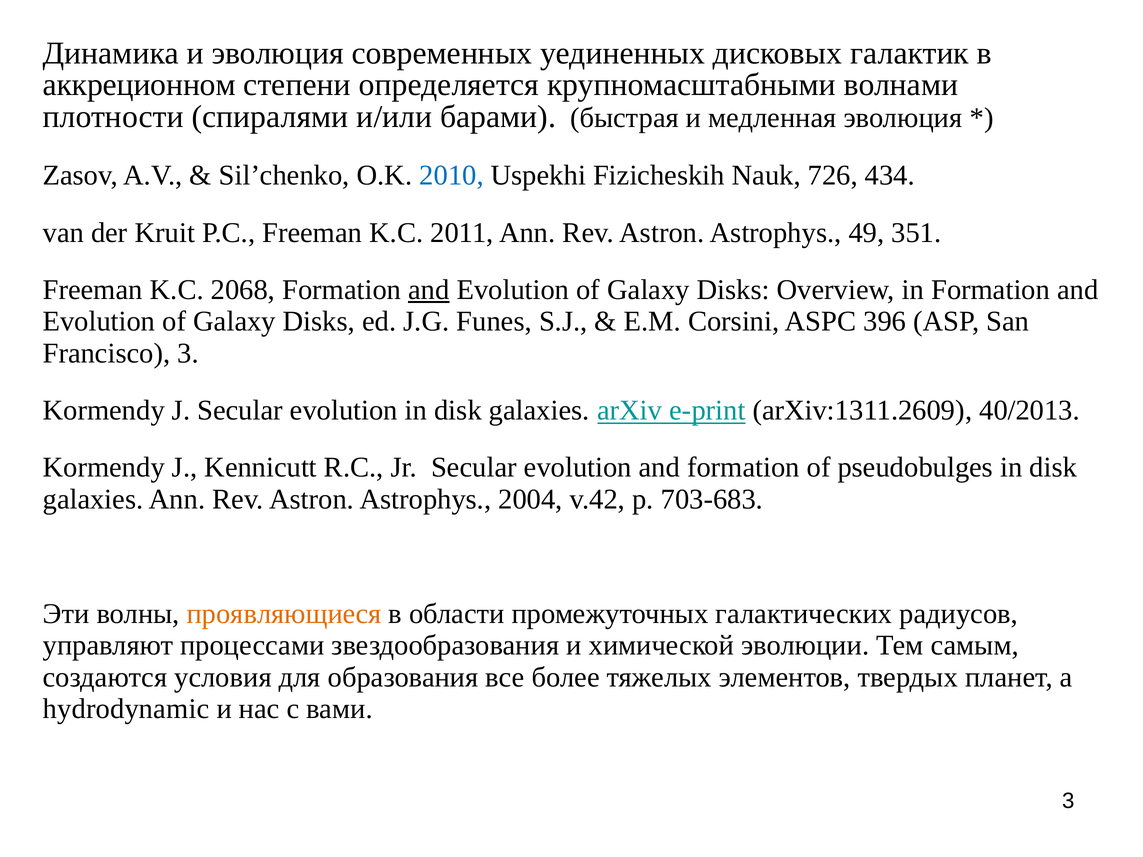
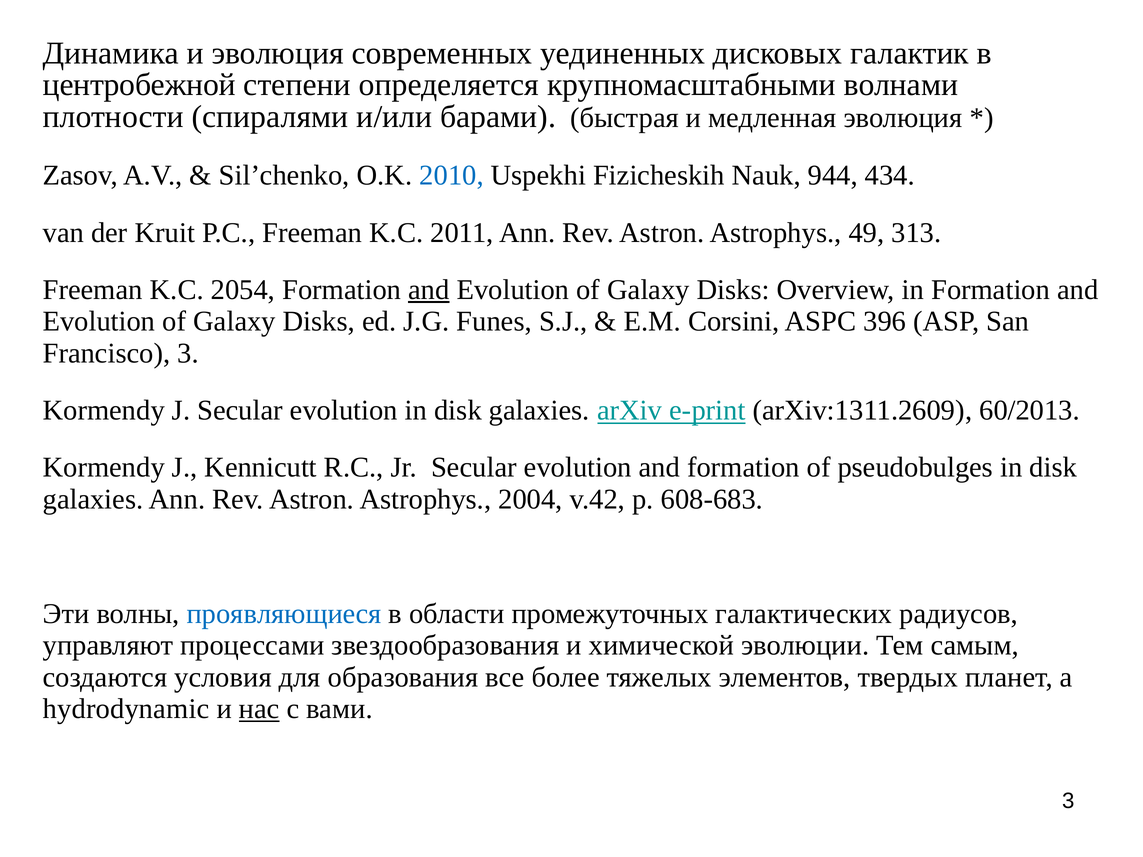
аккреционном: аккреционном -> центробежной (139, 85)
726: 726 -> 944 (833, 176)
351: 351 -> 313 (916, 233)
2068: 2068 -> 2054 (243, 290)
40/2013: 40/2013 -> 60/2013 (1030, 411)
703-683: 703-683 -> 608-683 (712, 499)
проявляющиеся colour: orange -> blue (284, 614)
нас underline: none -> present (259, 709)
